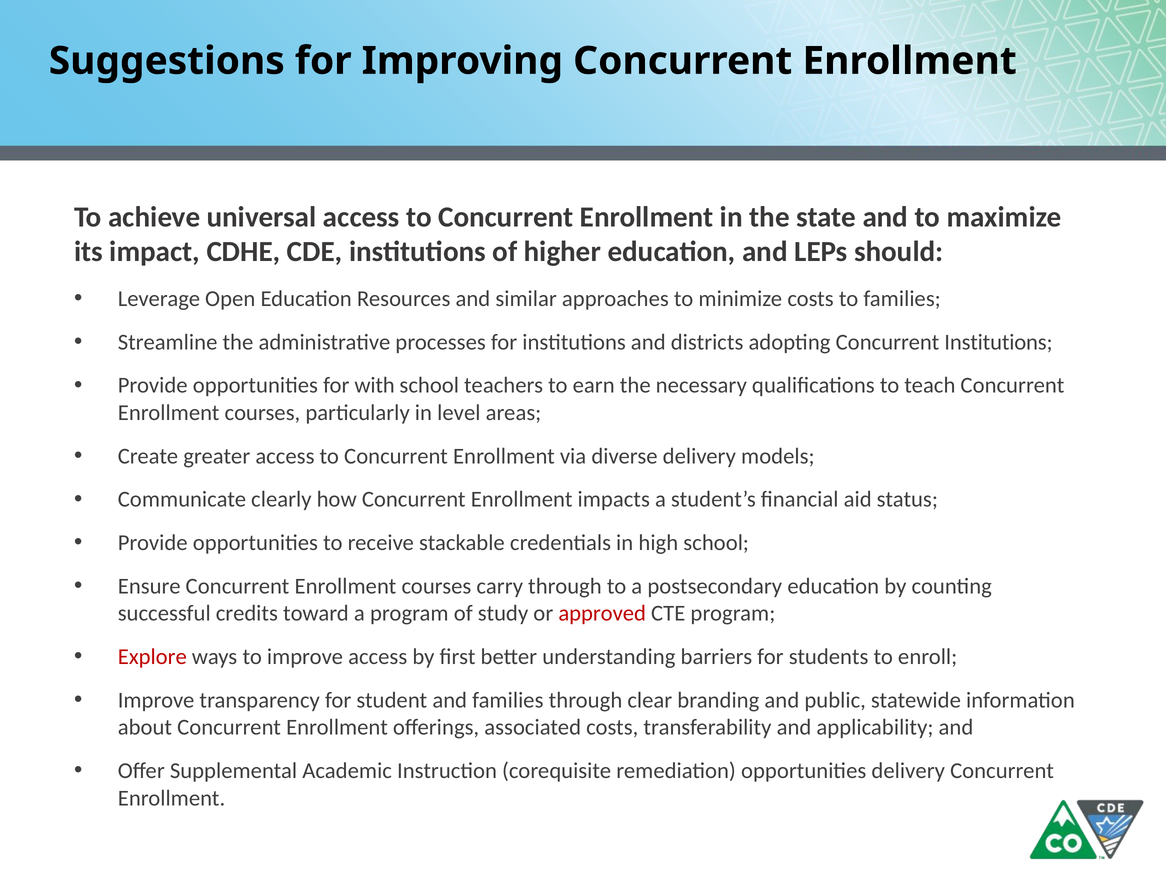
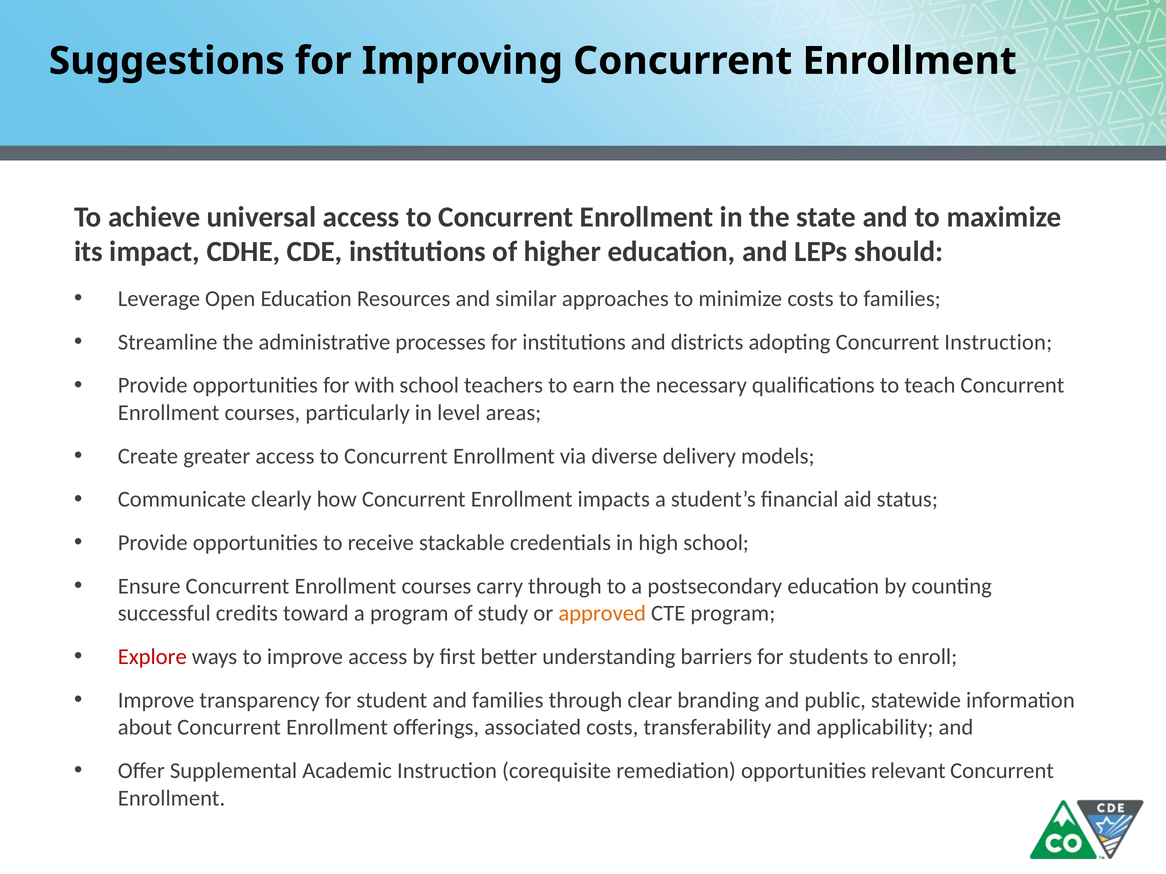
Concurrent Institutions: Institutions -> Instruction (998, 342)
approved colour: red -> orange (602, 614)
opportunities delivery: delivery -> relevant (908, 771)
